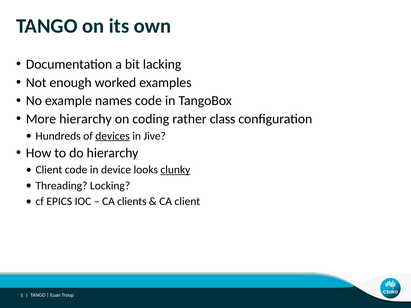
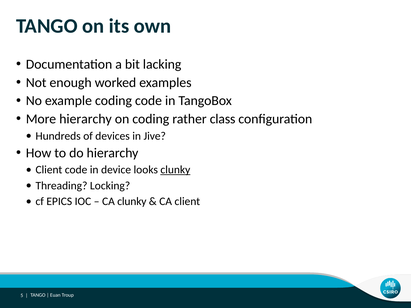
example names: names -> coding (113, 101)
devices underline: present -> none (113, 136)
CA clients: clients -> clunky (132, 202)
